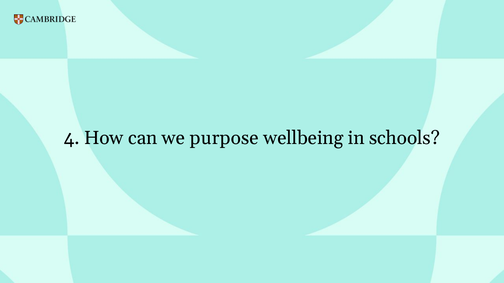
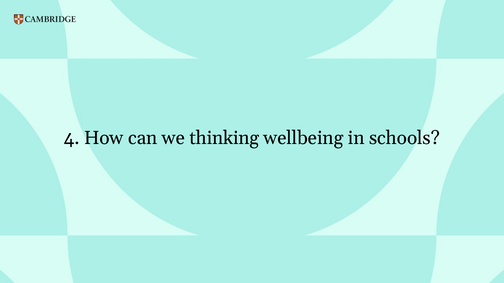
purpose: purpose -> thinking (224, 138)
